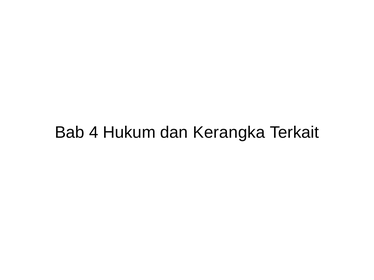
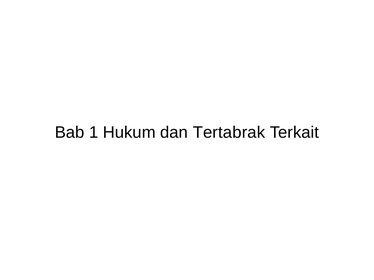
4: 4 -> 1 (94, 133)
Kerangka: Kerangka -> Tertabrak (229, 133)
